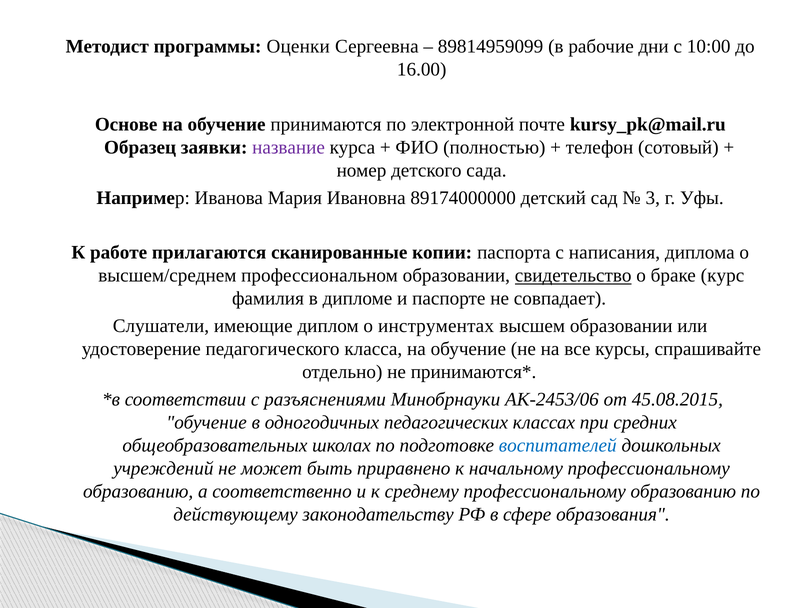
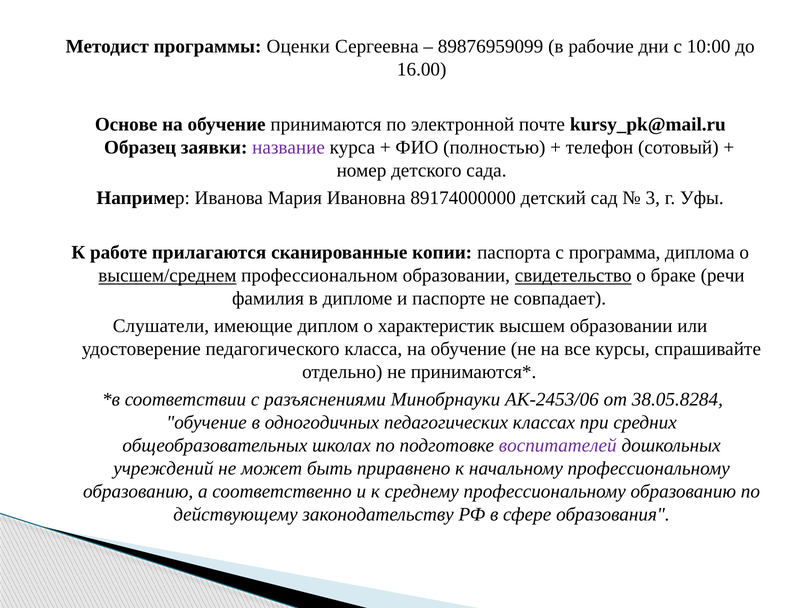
89814959099: 89814959099 -> 89876959099 (491, 46)
написания: написания -> программа (615, 253)
высшем/среднем underline: none -> present (167, 276)
курс: курс -> речи (723, 276)
инструментах: инструментах -> характеристик (436, 326)
45.08.2015: 45.08.2015 -> 38.05.8284 (677, 400)
воспитателей colour: blue -> purple (558, 446)
